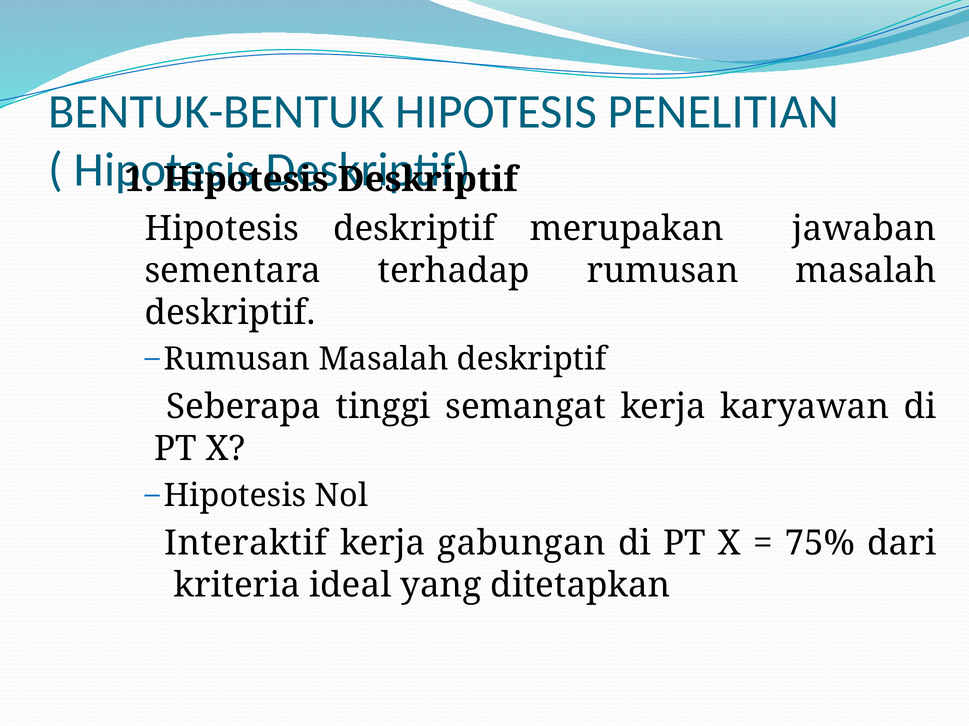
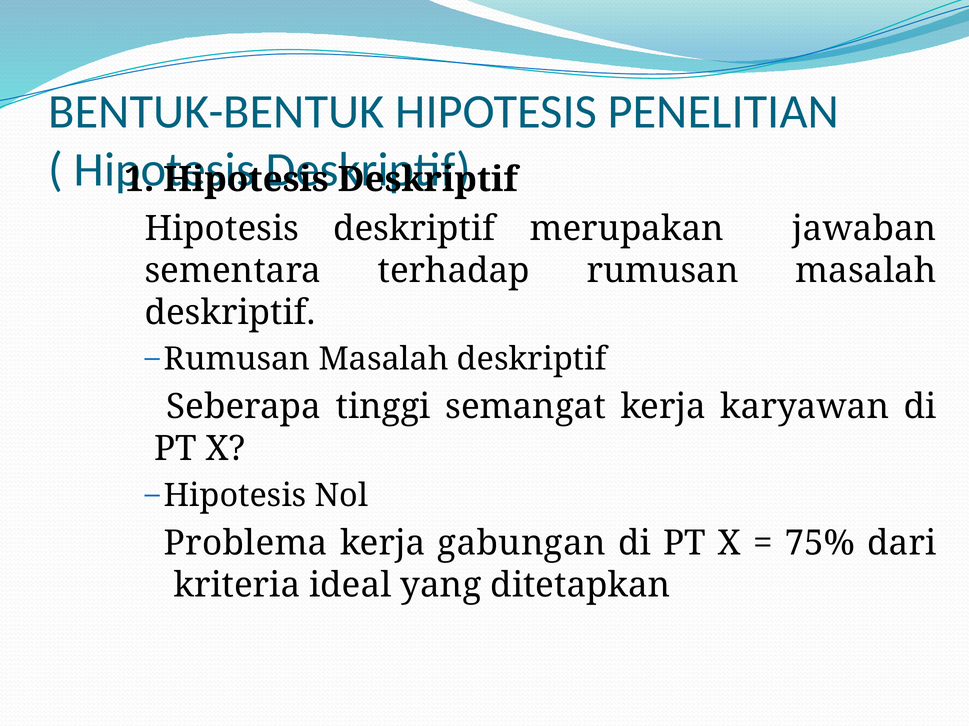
Interaktif: Interaktif -> Problema (246, 544)
